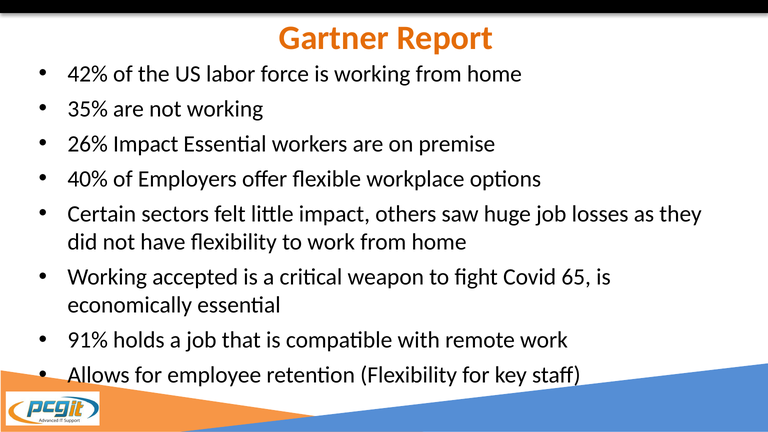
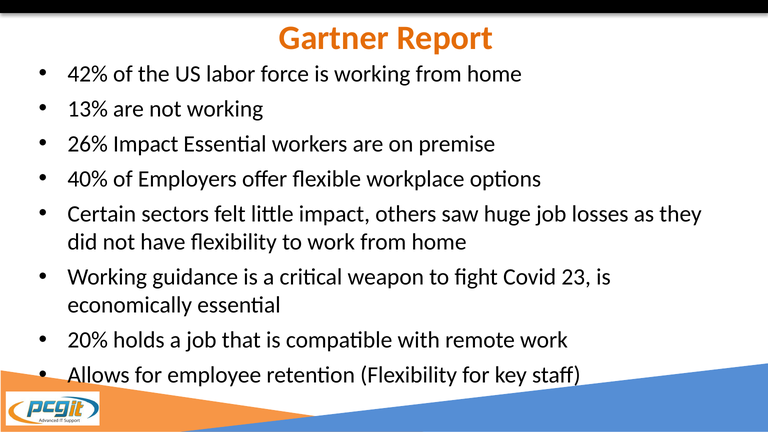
35%: 35% -> 13% (88, 109)
accepted: accepted -> guidance (195, 277)
65: 65 -> 23 (576, 277)
91%: 91% -> 20% (88, 340)
